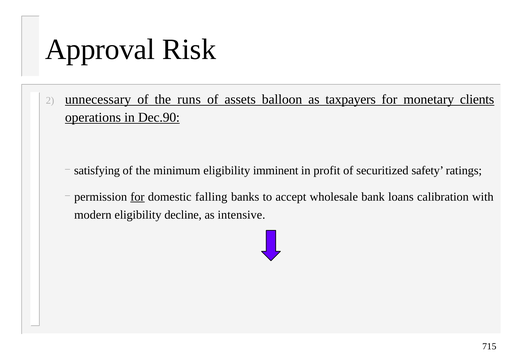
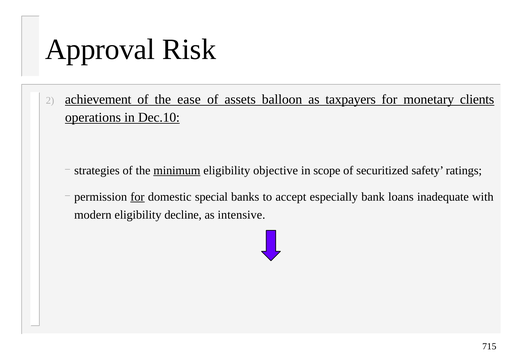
unnecessary: unnecessary -> achievement (98, 99)
runs: runs -> ease (189, 99)
Dec.90: Dec.90 -> Dec.10 (159, 118)
satisfying: satisfying -> strategies (97, 171)
minimum underline: none -> present (177, 171)
imminent: imminent -> objective (276, 171)
profit: profit -> scope (327, 171)
falling: falling -> special (211, 197)
wholesale: wholesale -> especially (334, 197)
calibration: calibration -> inadequate (443, 197)
